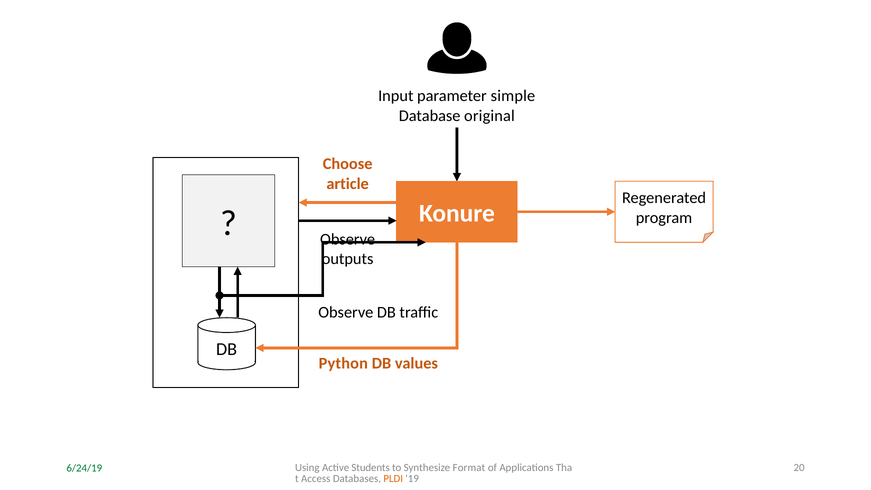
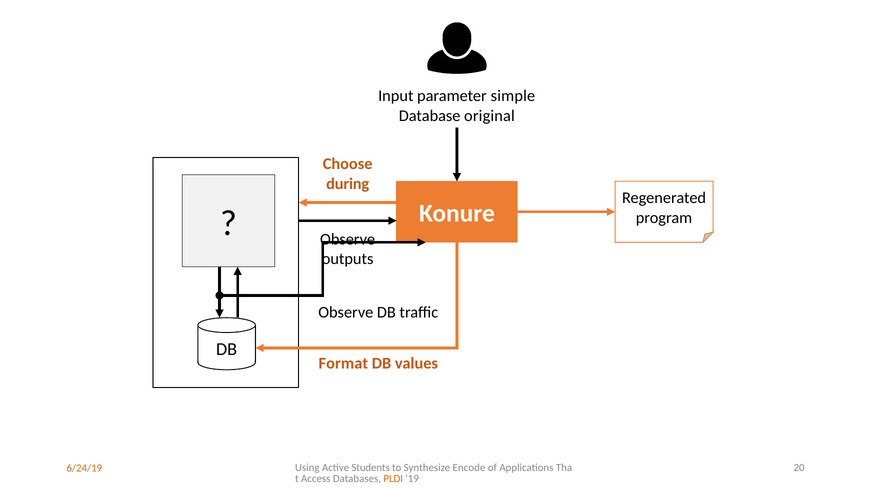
article: article -> during (348, 184)
Python: Python -> Format (343, 363)
Format: Format -> Encode (469, 468)
6/24/19 colour: green -> orange (84, 468)
